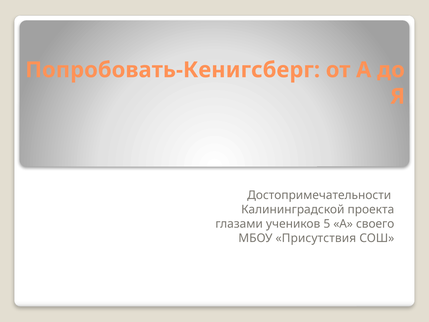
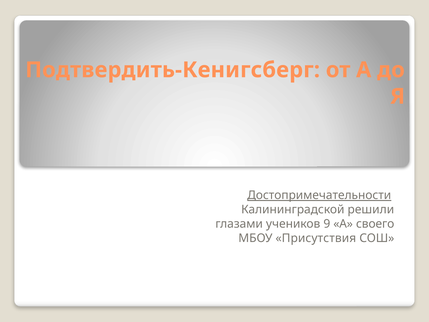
Попробовать-Кенигсберг: Попробовать-Кенигсберг -> Подтвердить-Кенигсберг (173, 70)
Достопримечательности underline: none -> present (319, 195)
проекта: проекта -> решили (371, 210)
5: 5 -> 9 (327, 224)
